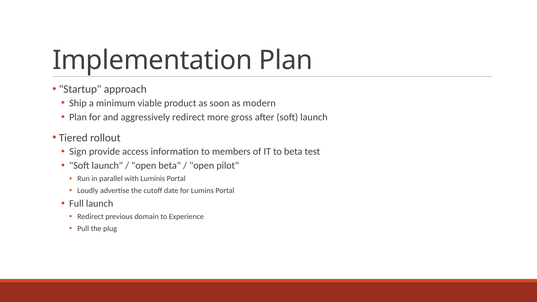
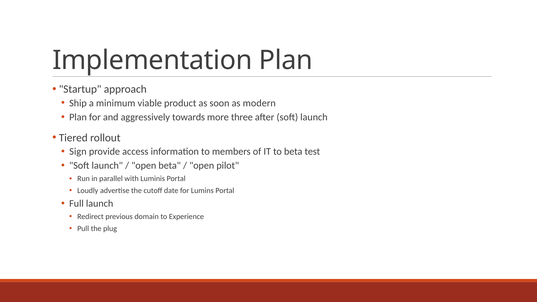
aggressively redirect: redirect -> towards (189, 117)
gross: gross -> three (242, 117)
